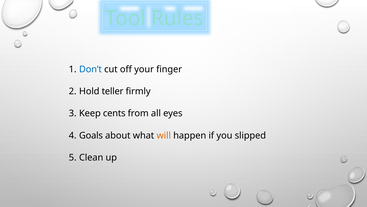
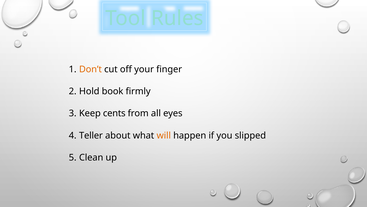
Don’t colour: blue -> orange (90, 69)
teller: teller -> book (113, 91)
Goals: Goals -> Teller (91, 135)
